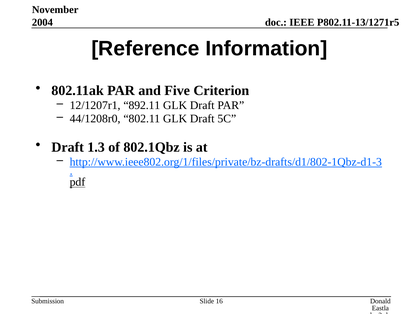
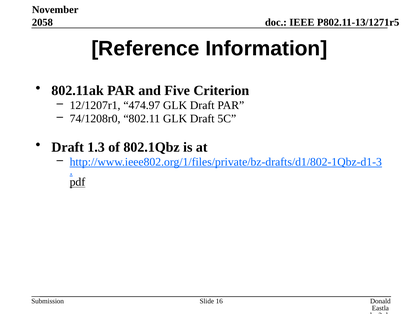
2004: 2004 -> 2058 (42, 22)
892.11: 892.11 -> 474.97 (142, 105)
44/1208r0: 44/1208r0 -> 74/1208r0 (95, 119)
